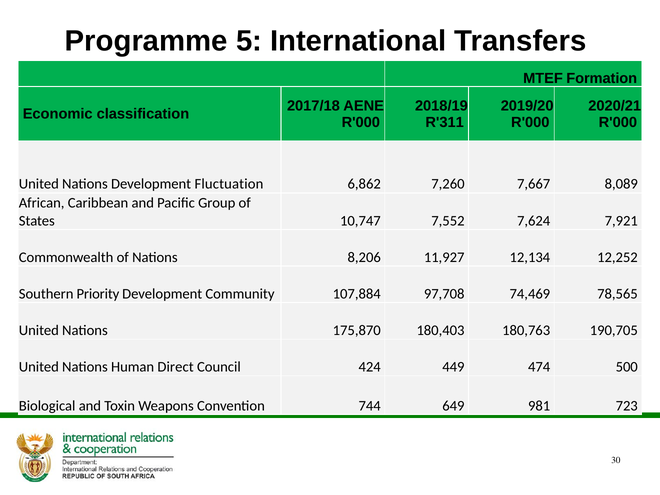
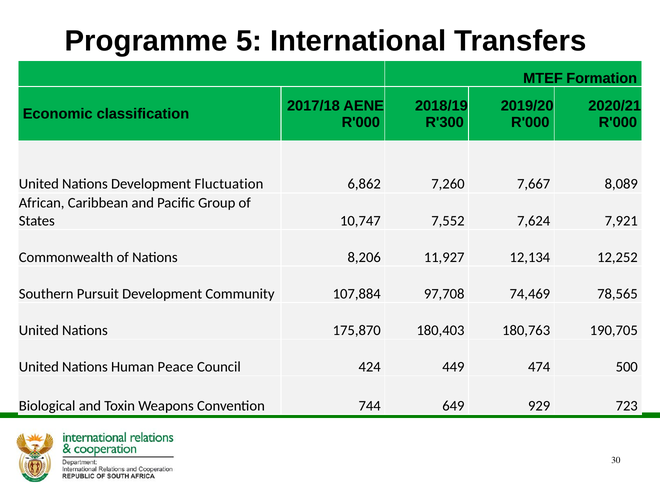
R'311: R'311 -> R'300 (445, 122)
Priority: Priority -> Pursuit (98, 294)
Direct: Direct -> Peace (176, 367)
981: 981 -> 929 (539, 406)
